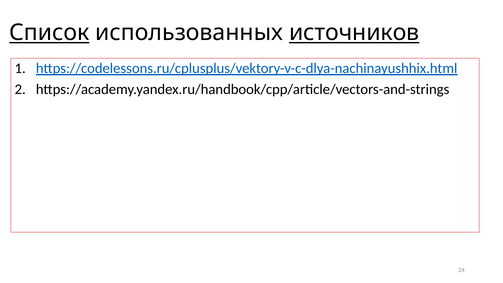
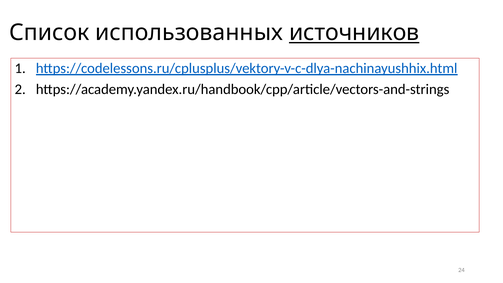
Список underline: present -> none (49, 33)
